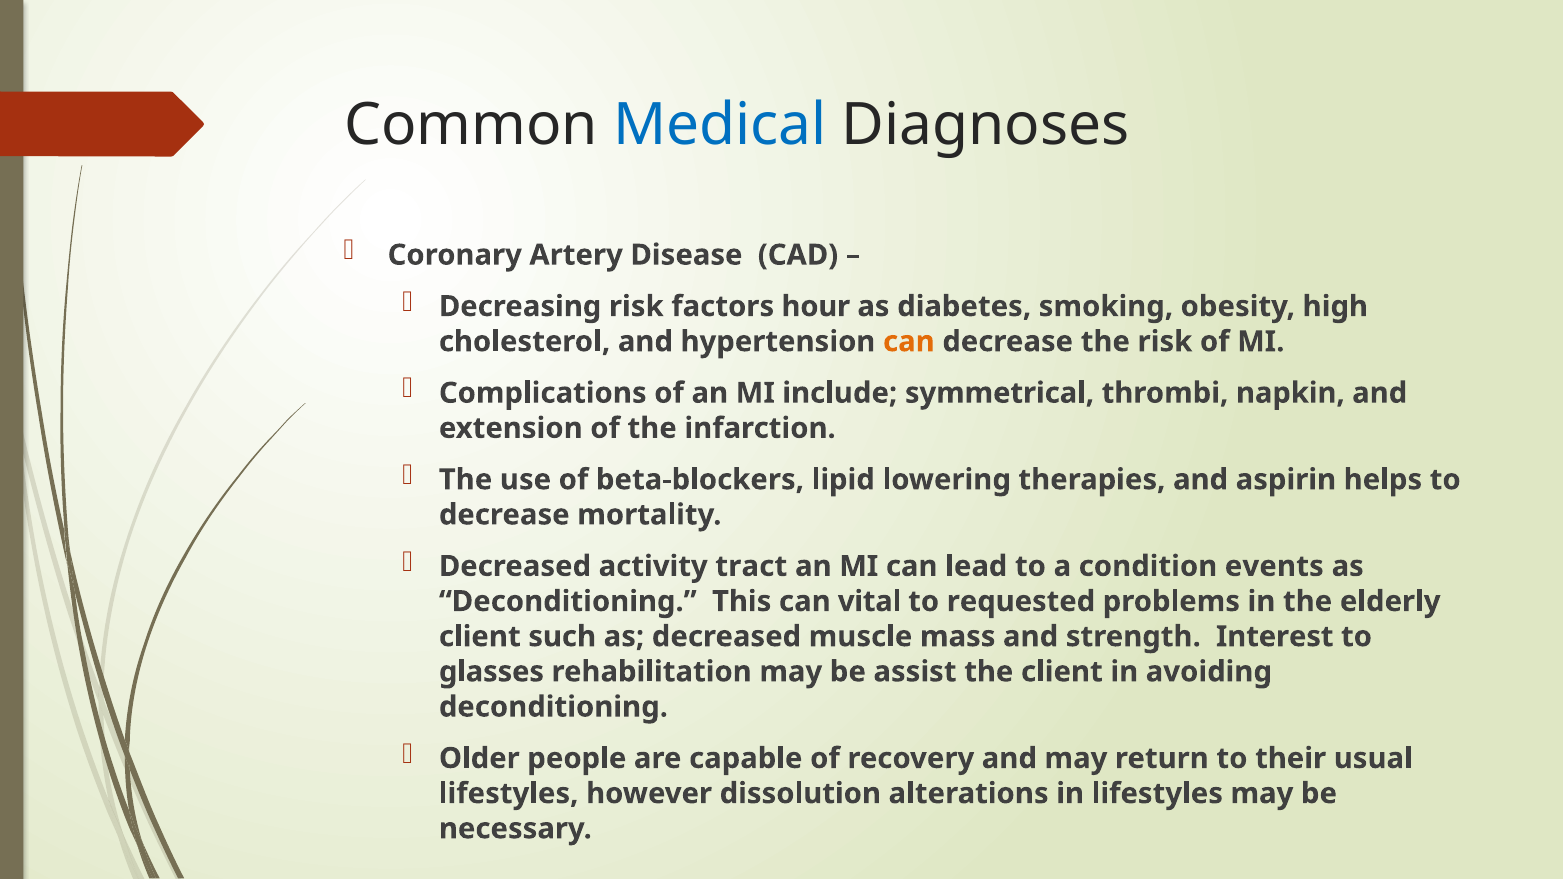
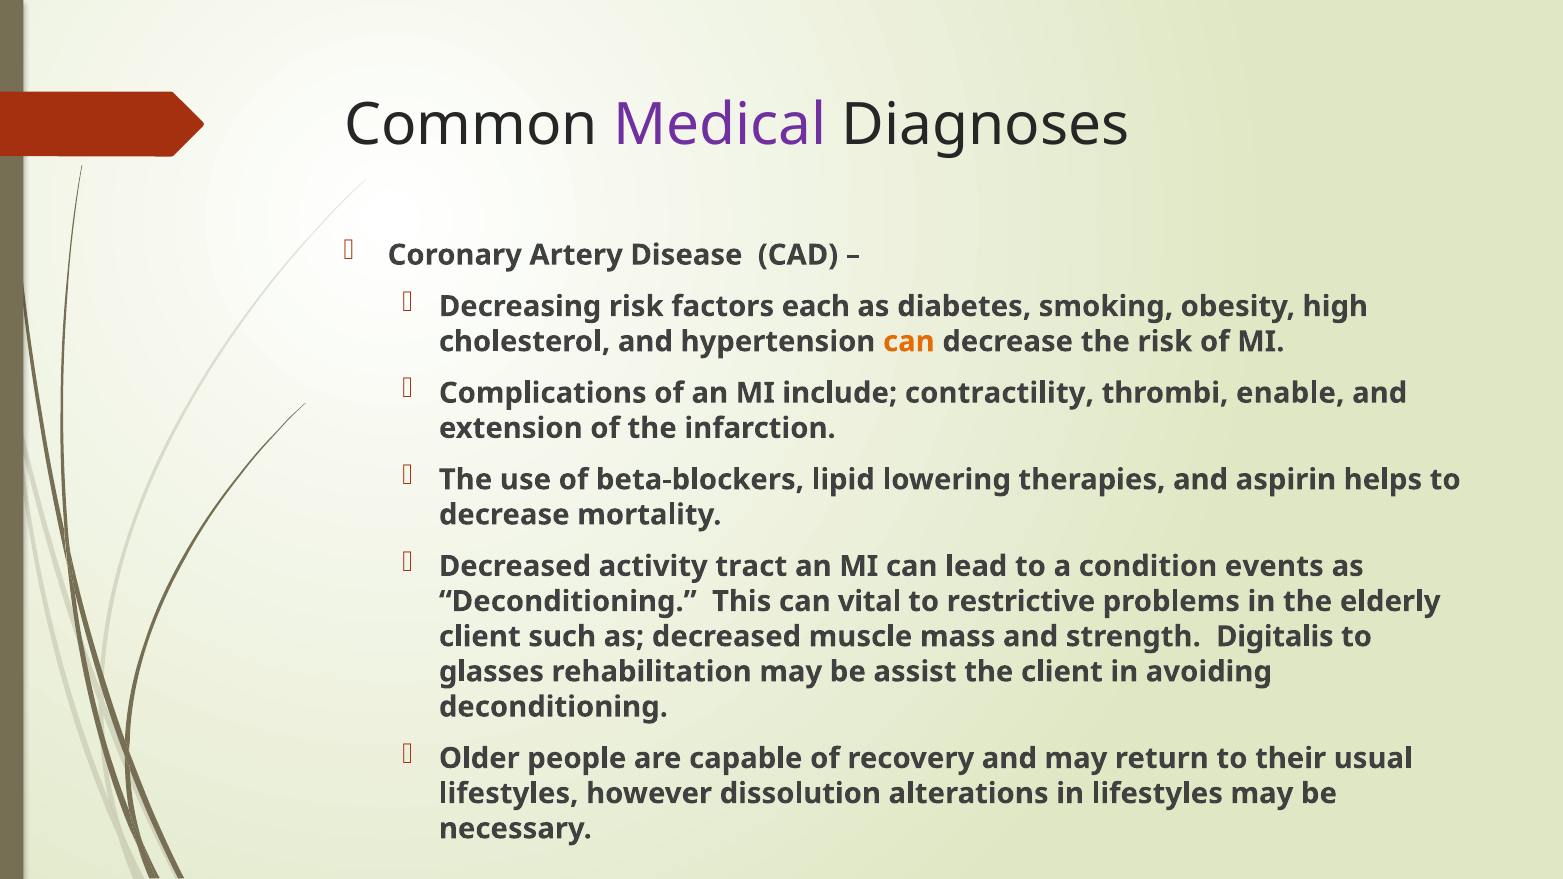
Medical colour: blue -> purple (720, 125)
hour: hour -> each (816, 307)
symmetrical: symmetrical -> contractility (999, 393)
napkin: napkin -> enable (1290, 393)
requested: requested -> restrictive (1021, 602)
Interest: Interest -> Digitalis (1275, 637)
